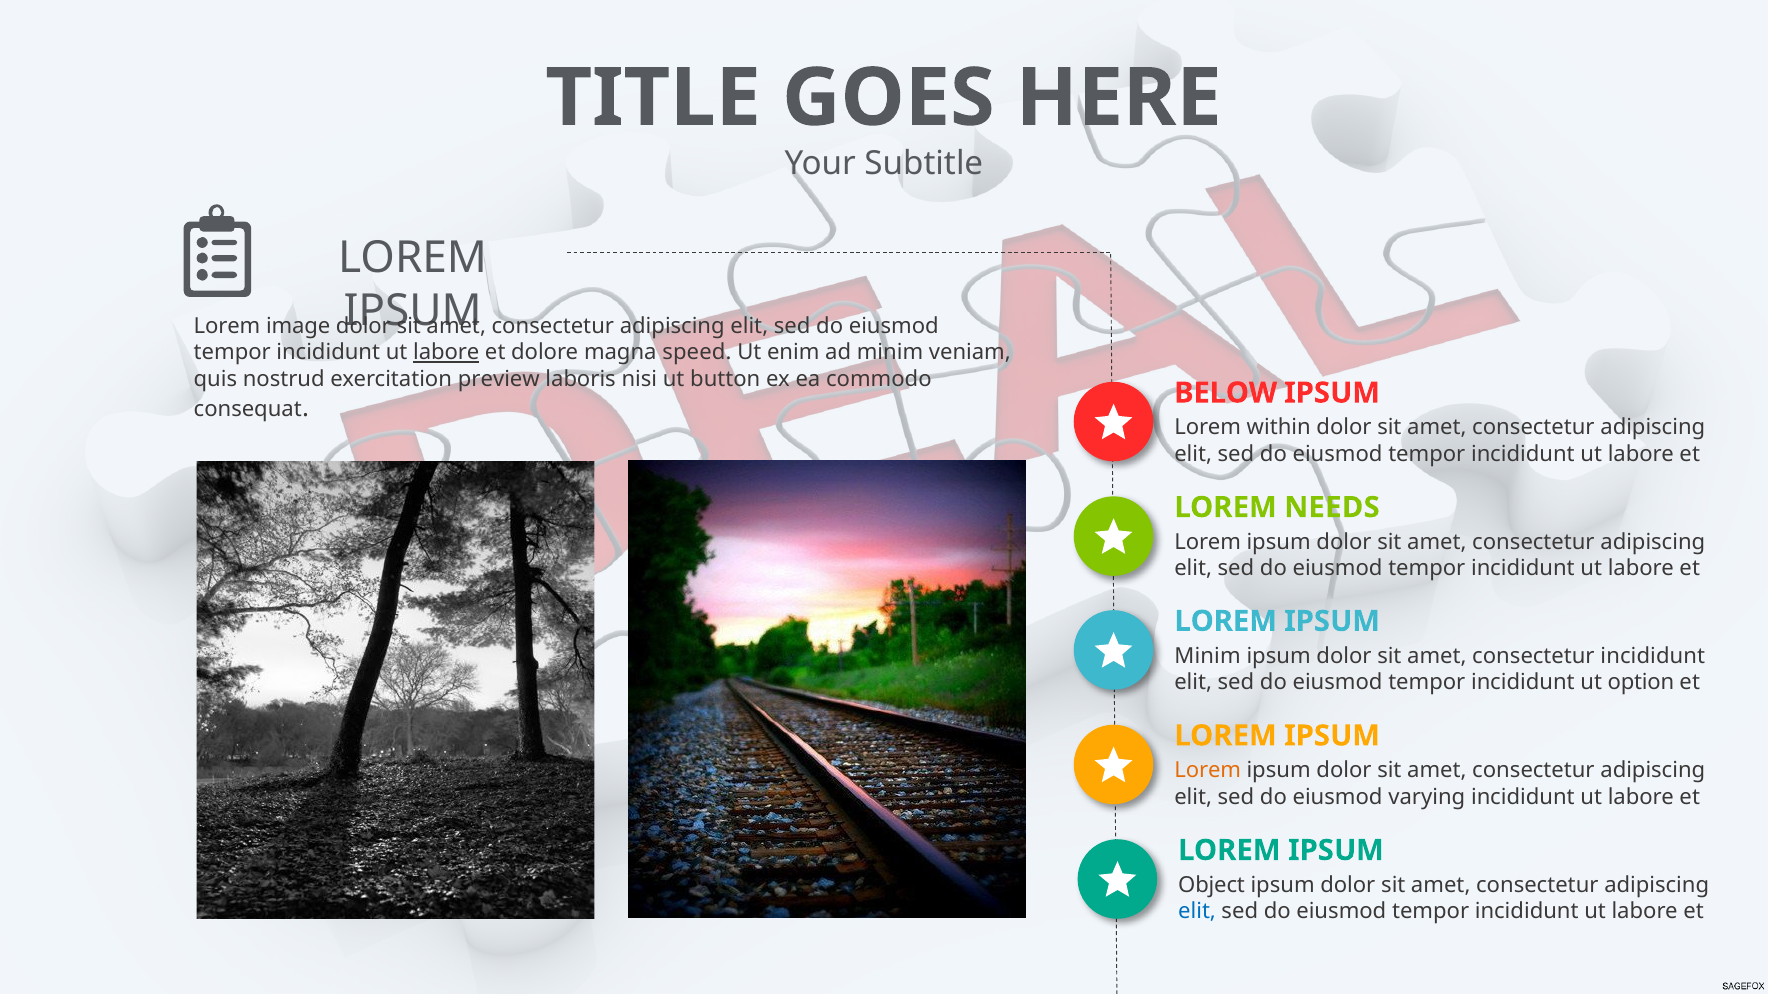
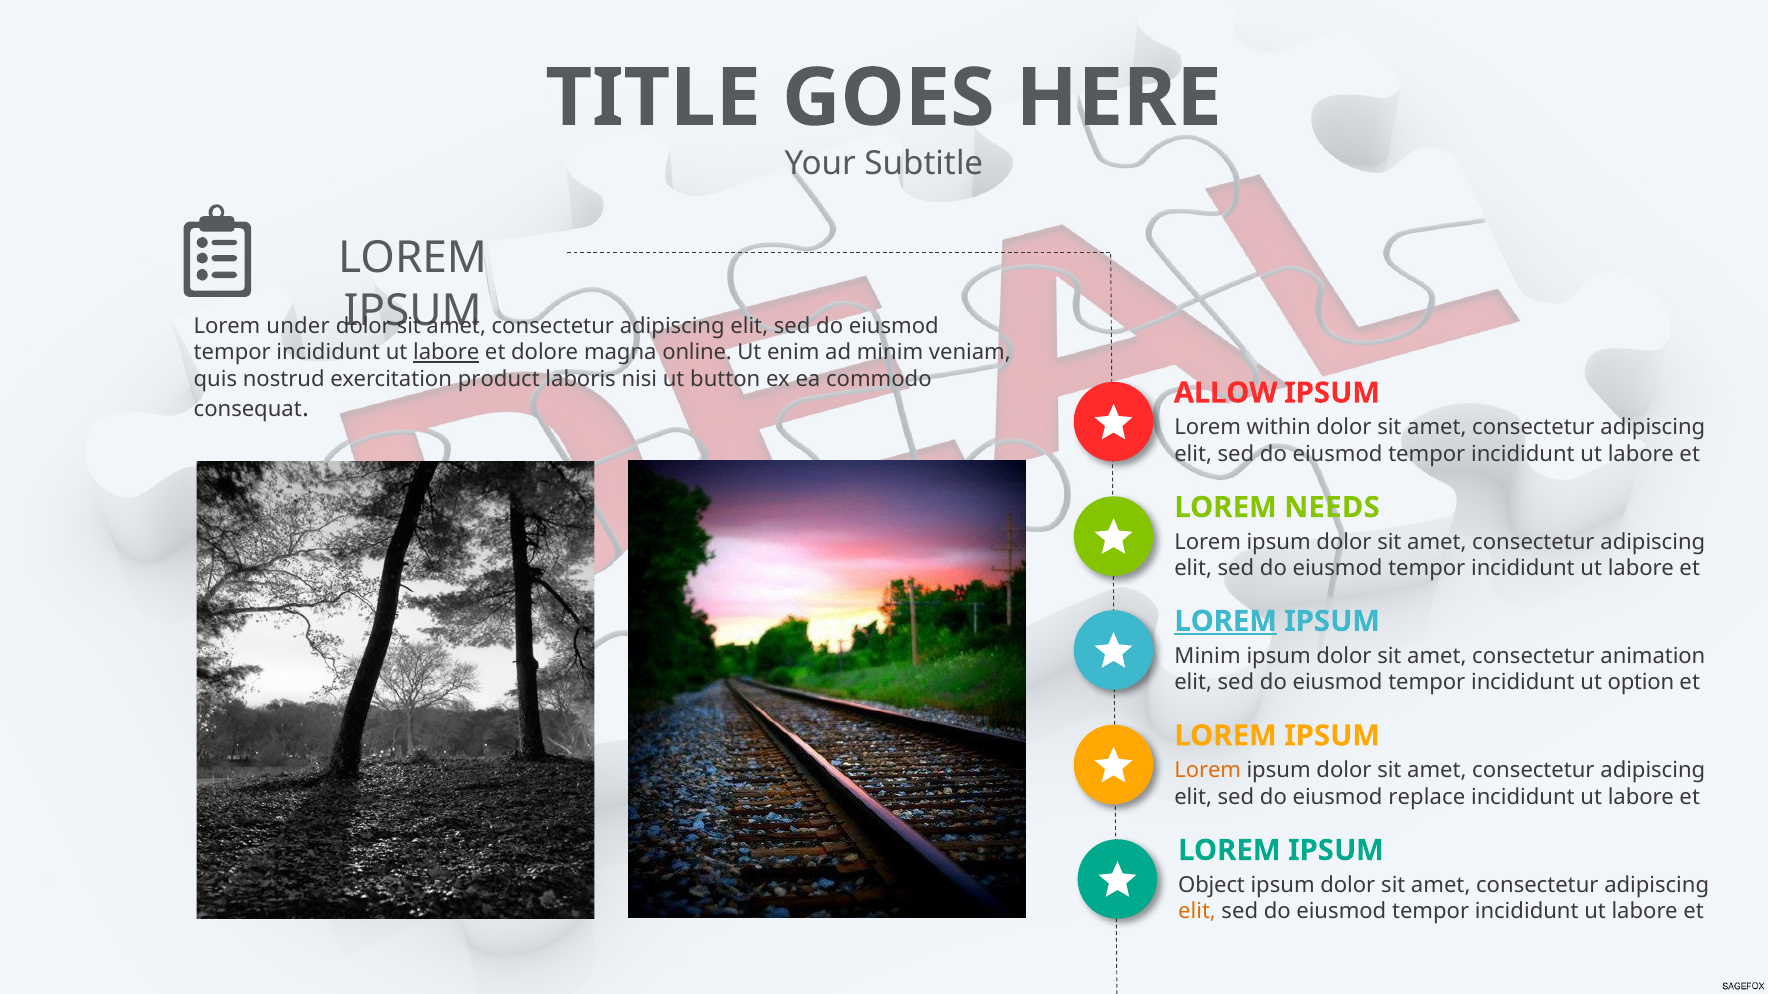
image: image -> under (298, 326)
speed: speed -> online (697, 353)
preview: preview -> product (499, 379)
BELOW: BELOW -> ALLOW (1226, 393)
LOREM underline: none -> present (1226, 622)
consectetur incididunt: incididunt -> animation (1653, 656)
varying: varying -> replace (1427, 797)
elit colour: blue -> orange (1197, 912)
